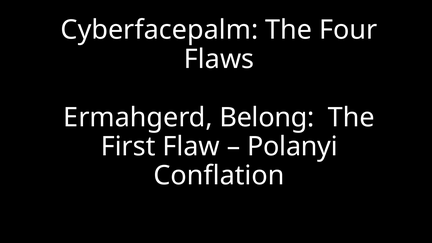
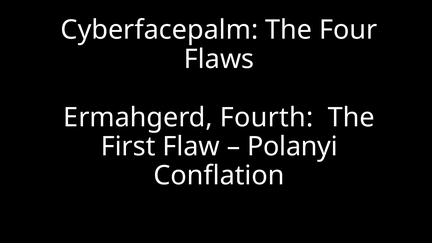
Belong: Belong -> Fourth (267, 117)
